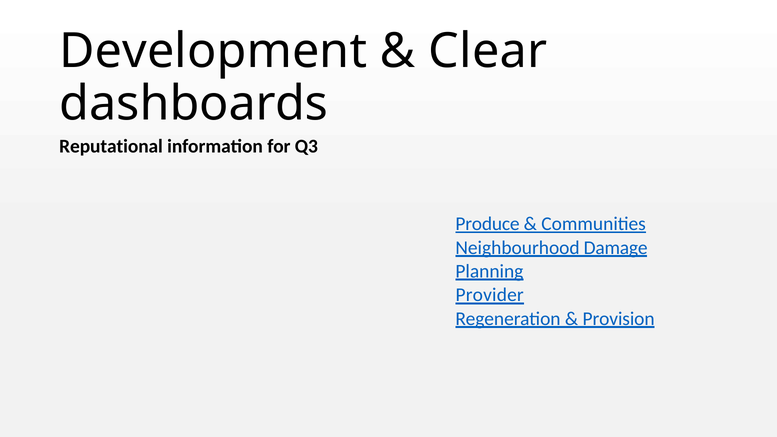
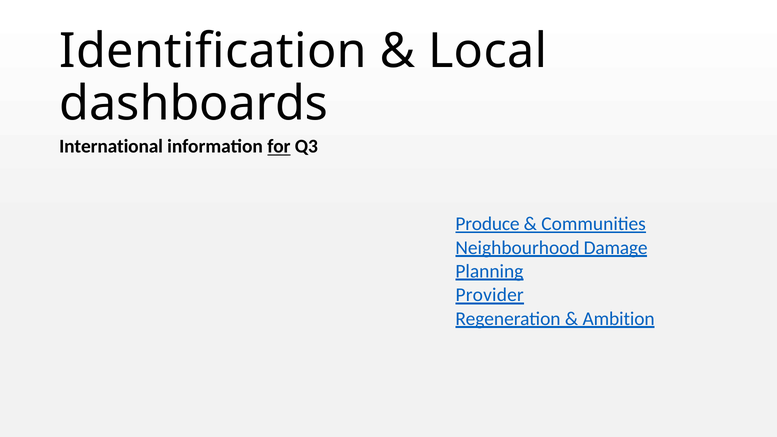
Development: Development -> Identification (213, 51)
Clear: Clear -> Local (488, 51)
Reputational: Reputational -> International (111, 147)
for underline: none -> present (279, 147)
Provision: Provision -> Ambition (619, 319)
